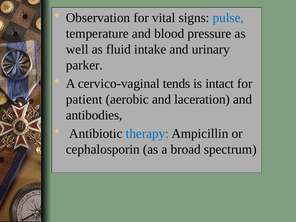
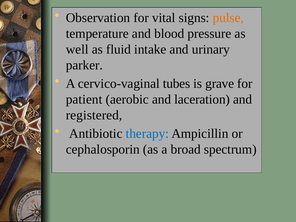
pulse colour: blue -> orange (228, 18)
tends: tends -> tubes (177, 84)
intact: intact -> grave (220, 84)
antibodies: antibodies -> registered (94, 115)
